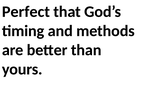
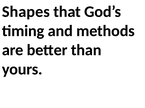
Perfect: Perfect -> Shapes (26, 12)
